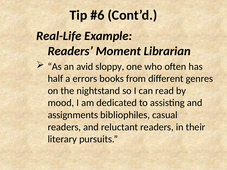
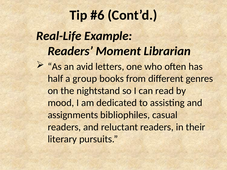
sloppy: sloppy -> letters (110, 67)
errors: errors -> group (85, 79)
